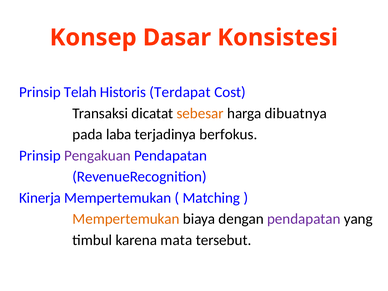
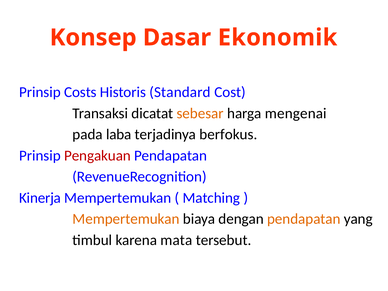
Konsistesi: Konsistesi -> Ekonomik (278, 38)
Telah: Telah -> Costs (80, 92)
Terdapat: Terdapat -> Standard (180, 92)
dibuatnya: dibuatnya -> mengenai (296, 113)
Pengakuan colour: purple -> red (97, 156)
pendapatan colour: purple -> orange (304, 219)
